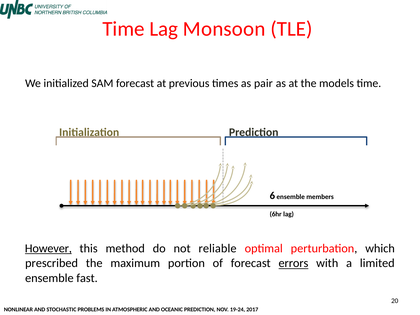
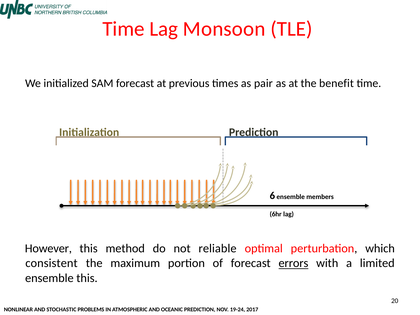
models: models -> benefit (336, 83)
However underline: present -> none (48, 248)
prescribed: prescribed -> consistent (51, 263)
ensemble fast: fast -> this (87, 278)
